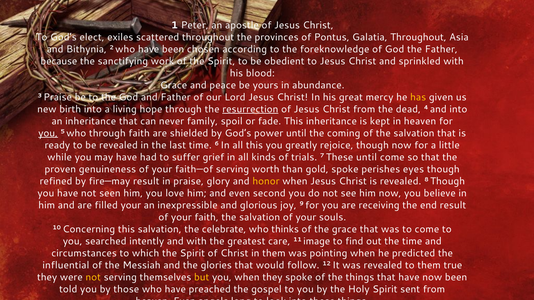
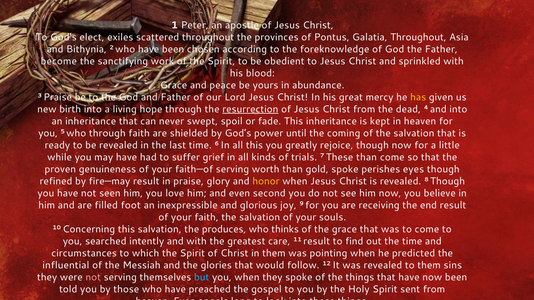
because: because -> become (59, 61)
family: family -> swept (202, 121)
you underline: present -> none (48, 133)
These until: until -> than (367, 157)
filled your: your -> foot (131, 205)
celebrate: celebrate -> produces (224, 229)
11 image: image -> result (317, 241)
true: true -> sins (453, 265)
not colour: yellow -> pink (93, 277)
but colour: yellow -> light blue (202, 277)
